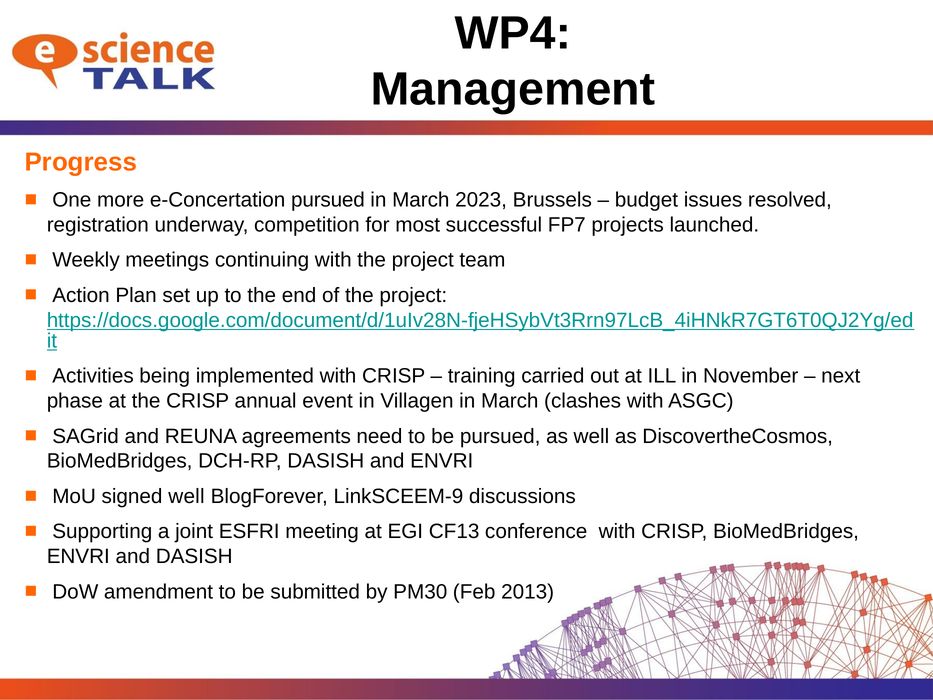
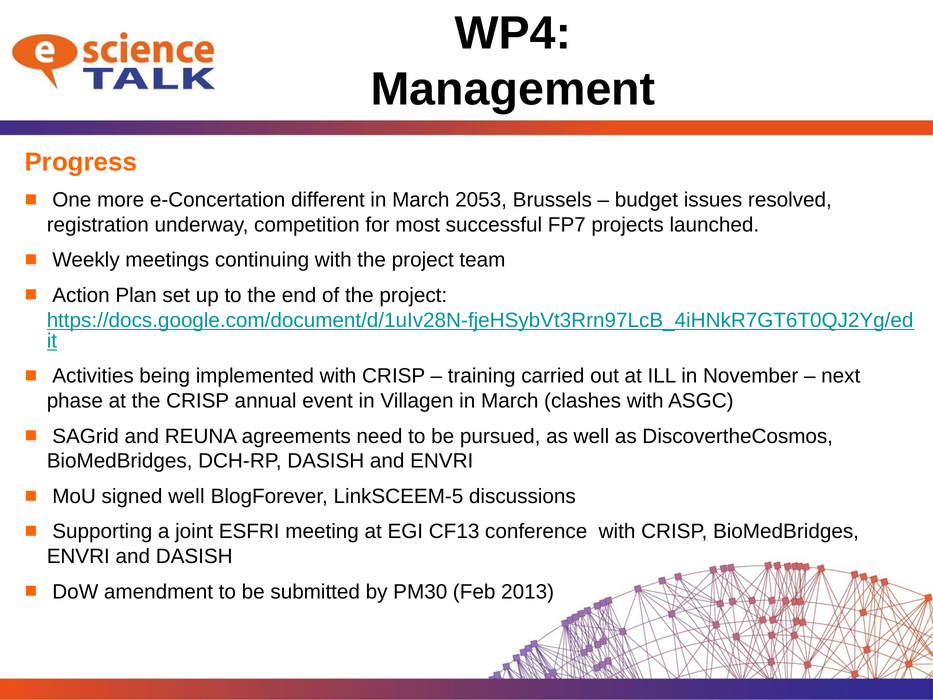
e-Concertation pursued: pursued -> different (328, 200)
2023: 2023 -> 2053 (481, 200)
LinkSCEEM-9: LinkSCEEM-9 -> LinkSCEEM-5 (398, 496)
